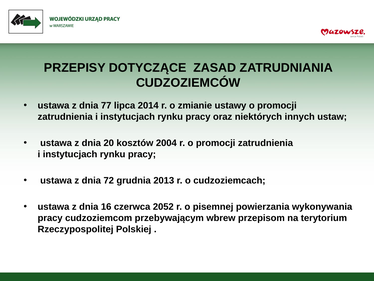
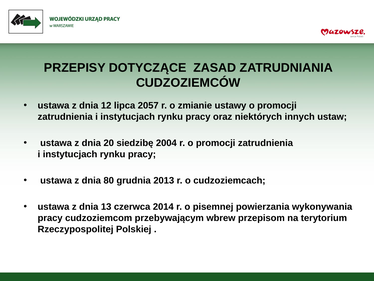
77: 77 -> 12 (106, 105)
2014: 2014 -> 2057 (148, 105)
kosztów: kosztów -> siedzibę (135, 143)
72: 72 -> 80 (109, 180)
16: 16 -> 13 (106, 206)
2052: 2052 -> 2014 (163, 206)
